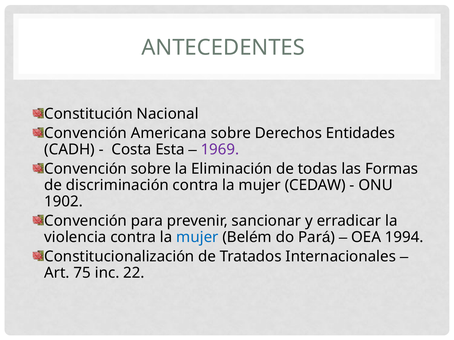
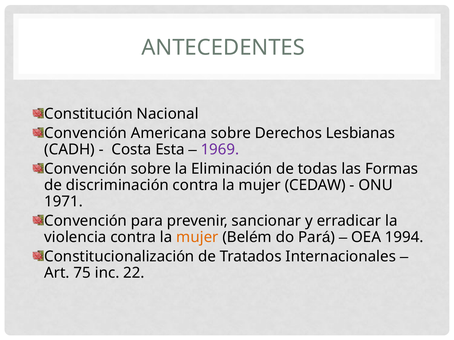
Entidades: Entidades -> Lesbianas (360, 133)
1902: 1902 -> 1971 (64, 202)
mujer colour: blue -> orange (197, 237)
